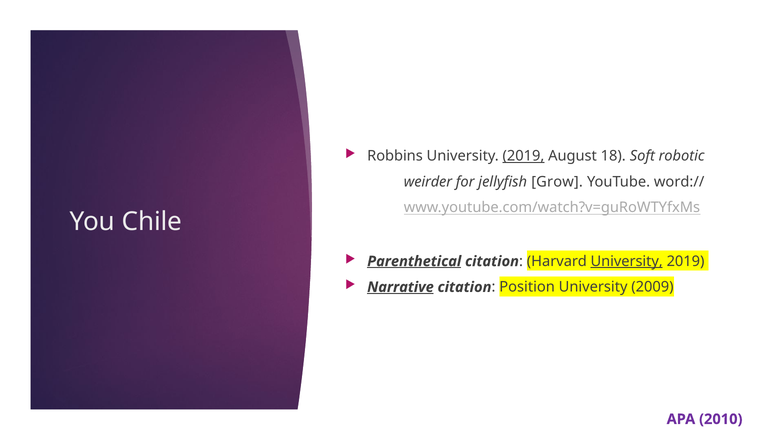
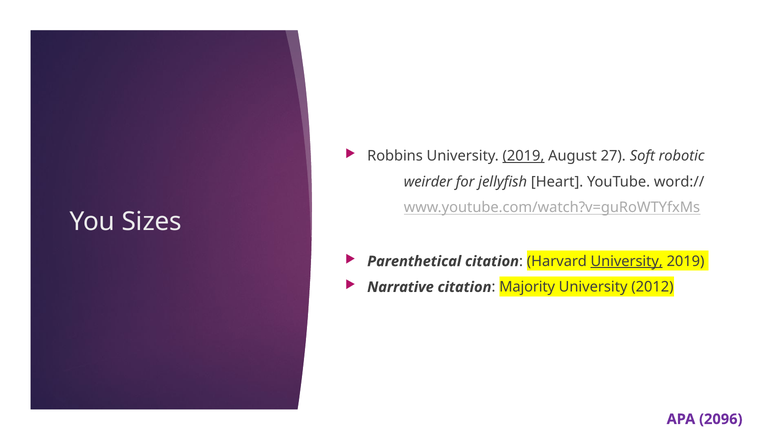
18: 18 -> 27 (613, 156)
Grow: Grow -> Heart (557, 182)
Chile: Chile -> Sizes (152, 222)
Parenthetical underline: present -> none (414, 261)
Narrative underline: present -> none (400, 287)
Position: Position -> Majority (527, 287)
2009: 2009 -> 2012 (652, 287)
2010: 2010 -> 2096 (721, 419)
